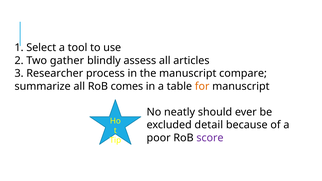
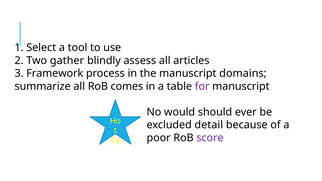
Researcher: Researcher -> Framework (55, 73)
compare: compare -> domains (243, 73)
for colour: orange -> purple (202, 86)
neatly: neatly -> would (180, 112)
